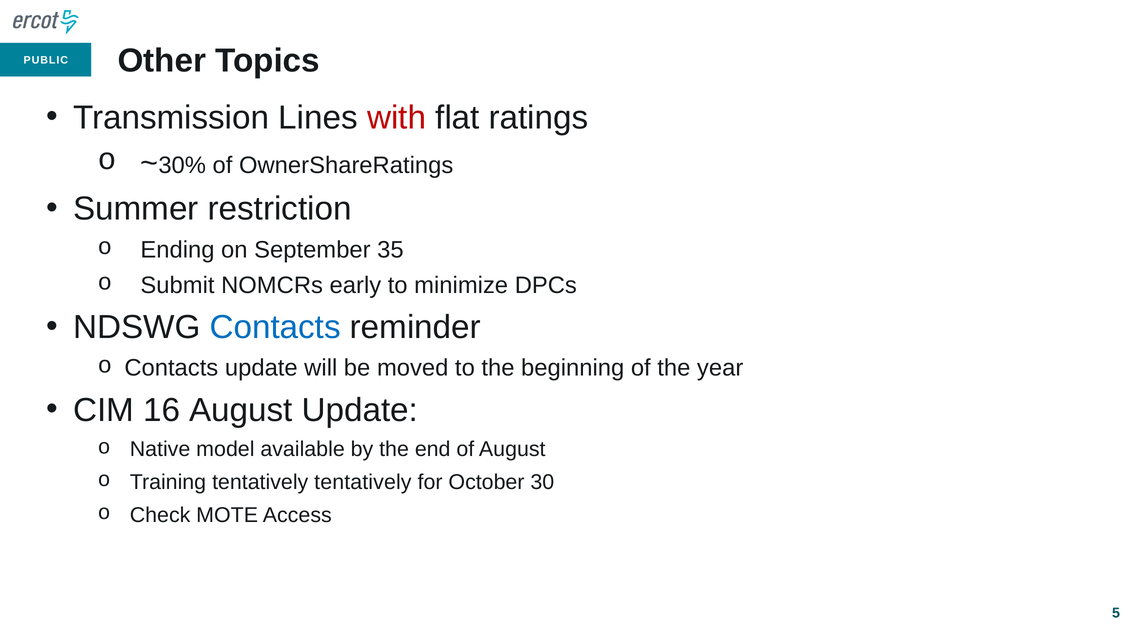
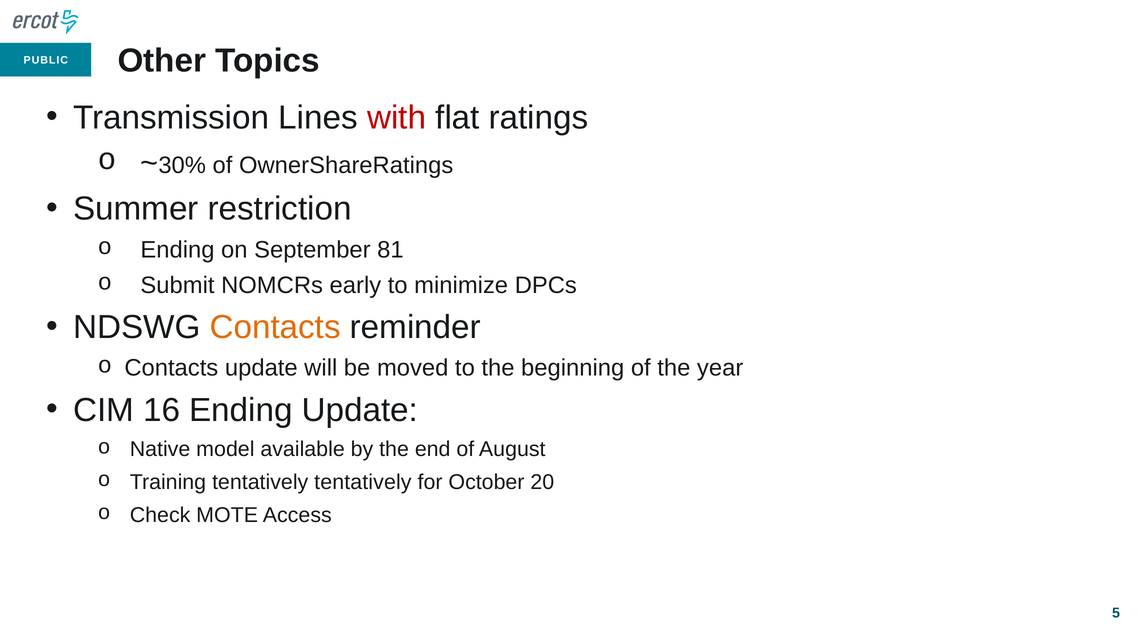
35: 35 -> 81 (390, 250)
Contacts colour: blue -> orange (275, 327)
16 August: August -> Ending (241, 410)
30: 30 -> 20 (542, 482)
